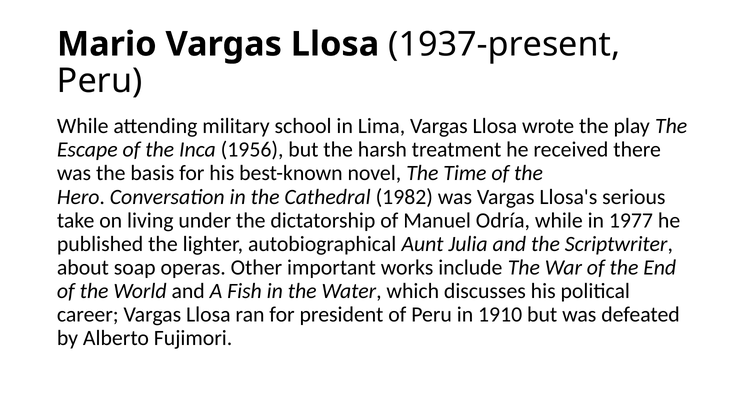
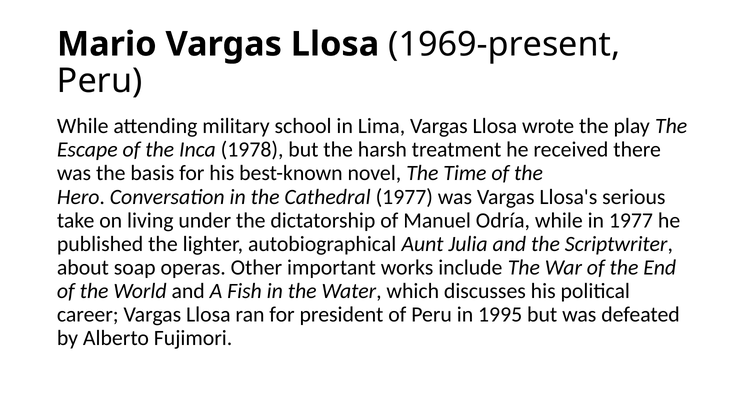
1937-present: 1937-present -> 1969-present (504, 44)
1956: 1956 -> 1978 (252, 150)
Cathedral 1982: 1982 -> 1977 (404, 197)
1910: 1910 -> 1995 (500, 315)
